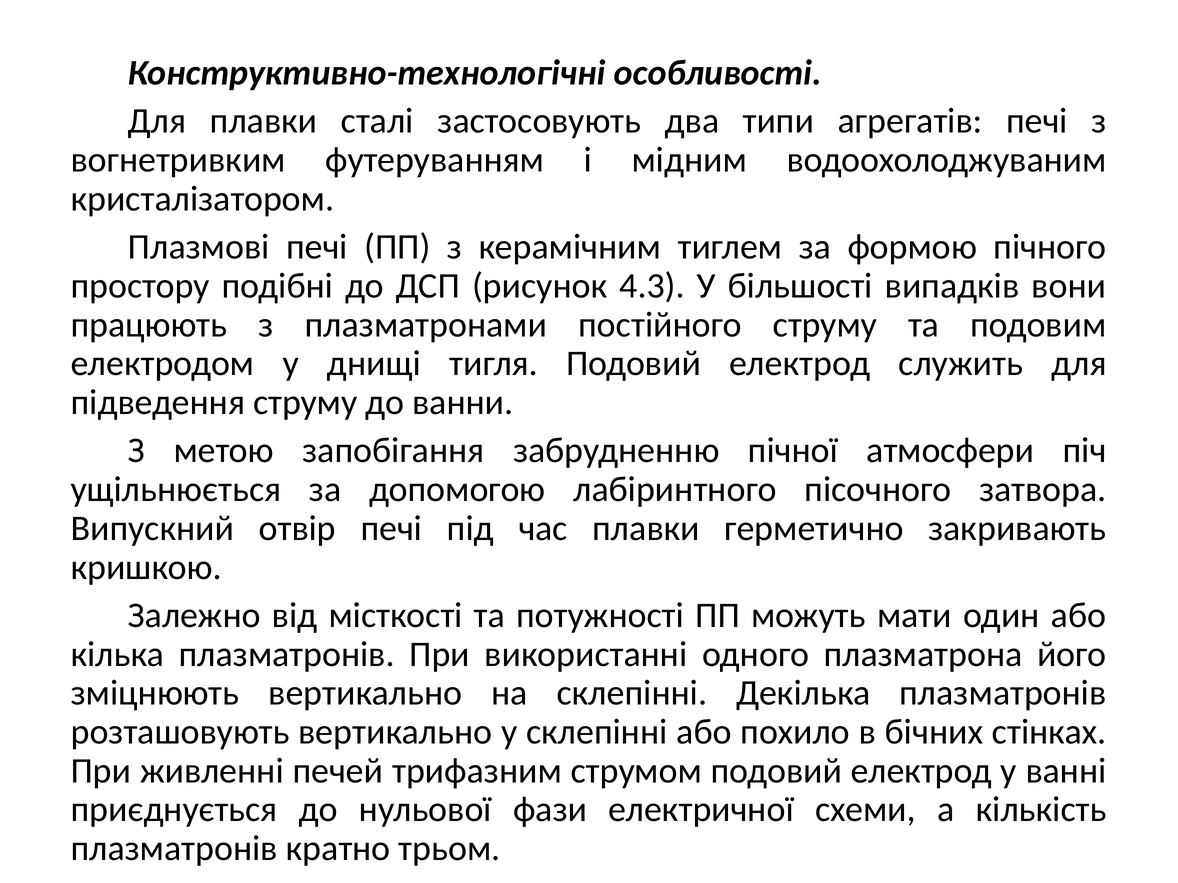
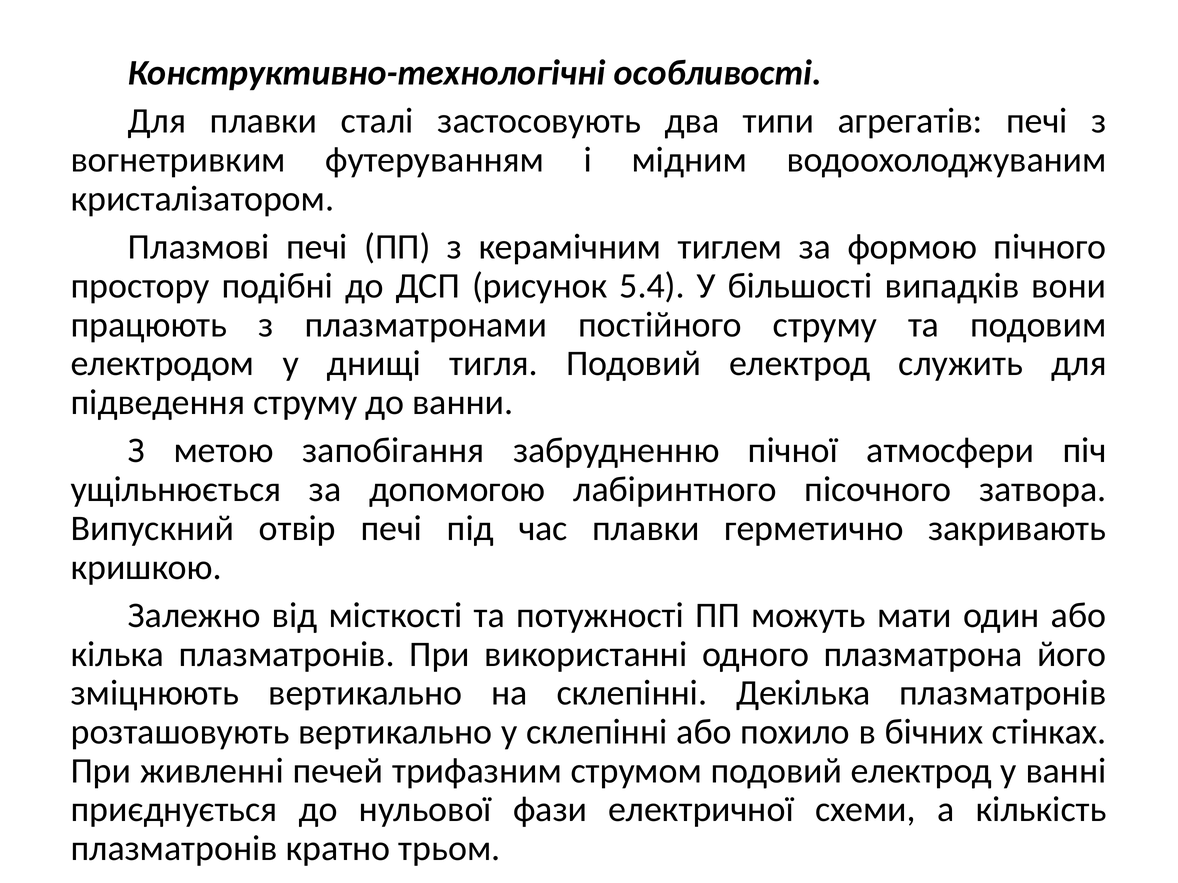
4.3: 4.3 -> 5.4 (652, 286)
